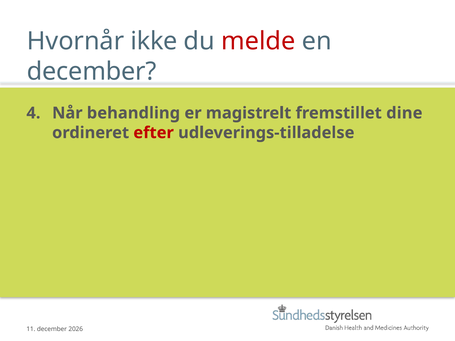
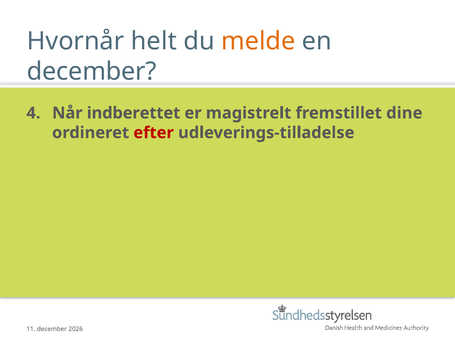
ikke: ikke -> helt (154, 41)
melde colour: red -> orange (258, 41)
behandling: behandling -> indberettet (134, 113)
